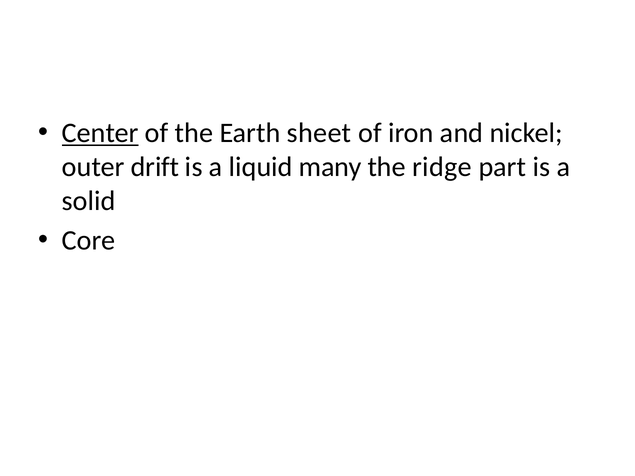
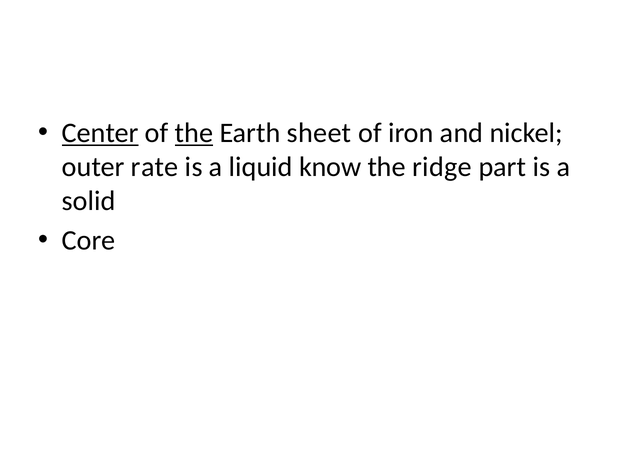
the underline: none -> present (194, 133)
drift: drift -> rate (155, 167)
many: many -> know (330, 167)
